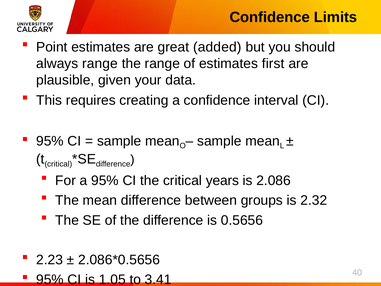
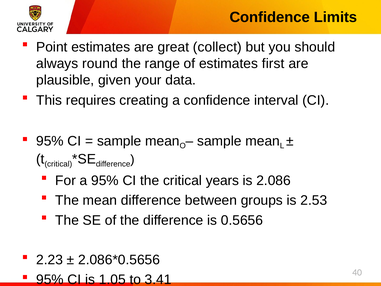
added: added -> collect (217, 47)
always range: range -> round (100, 63)
2.32: 2.32 -> 2.53 (314, 200)
